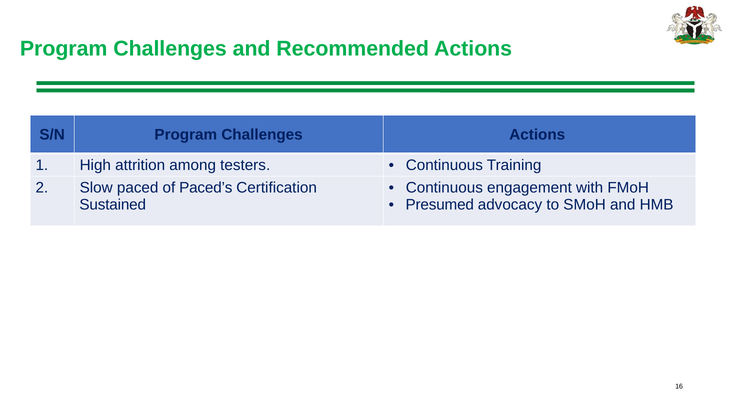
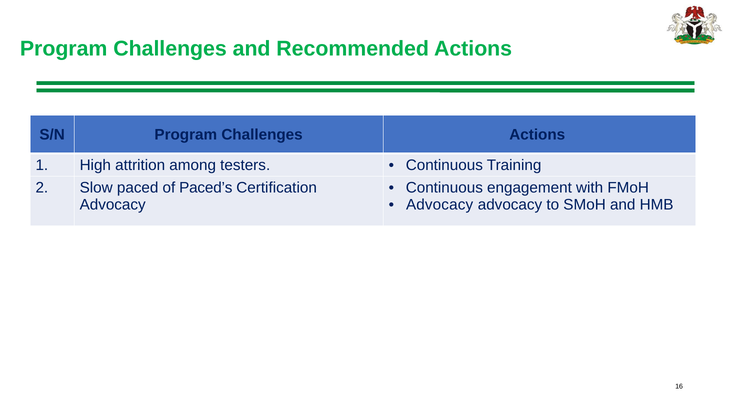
Sustained: Sustained -> Advocacy (113, 205)
Presumed: Presumed -> Advocacy (440, 205)
